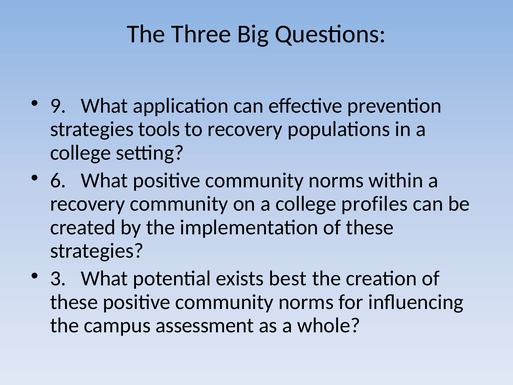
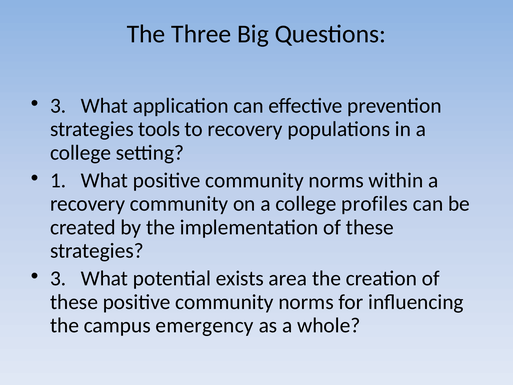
9: 9 -> 3 (58, 106)
6: 6 -> 1 (58, 180)
best: best -> area (288, 278)
assessment: assessment -> emergency (205, 325)
